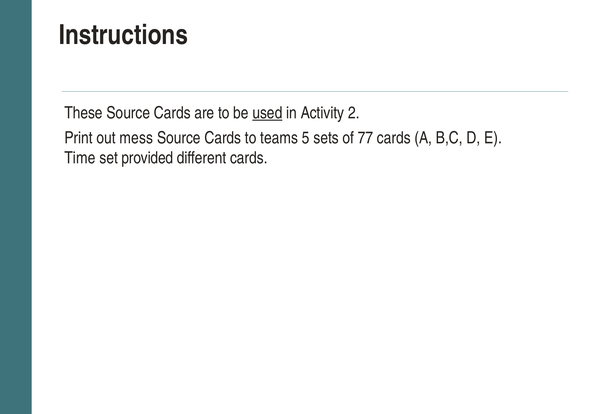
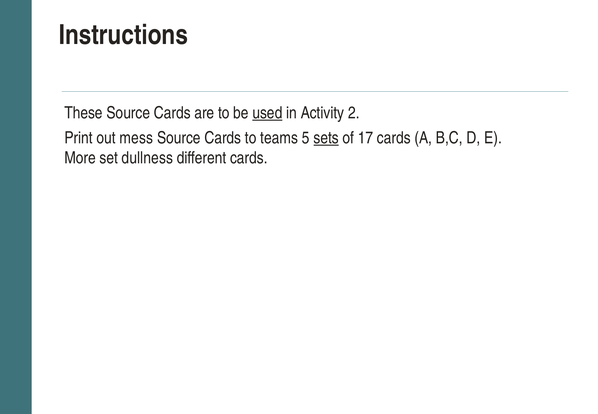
sets underline: none -> present (326, 138)
77: 77 -> 17 (366, 138)
Time: Time -> More (80, 158)
provided: provided -> dullness (147, 158)
